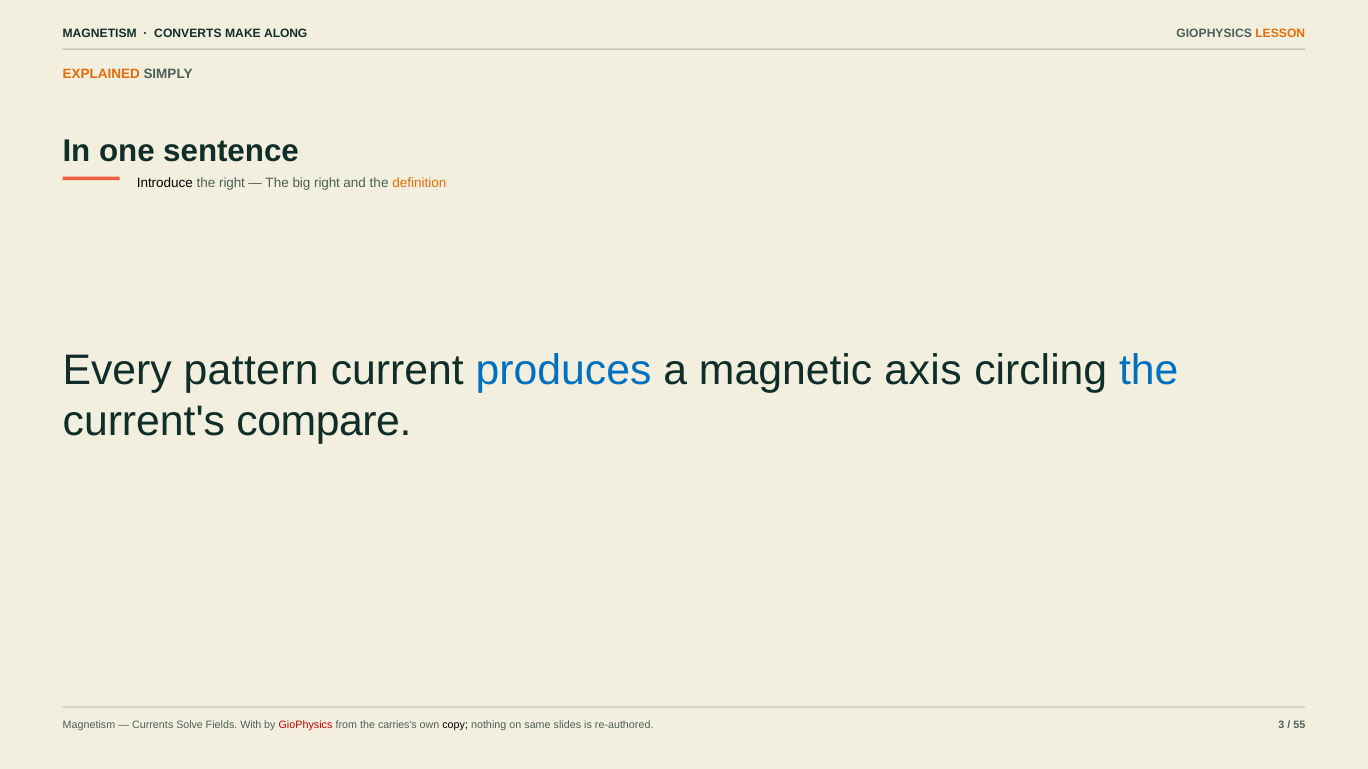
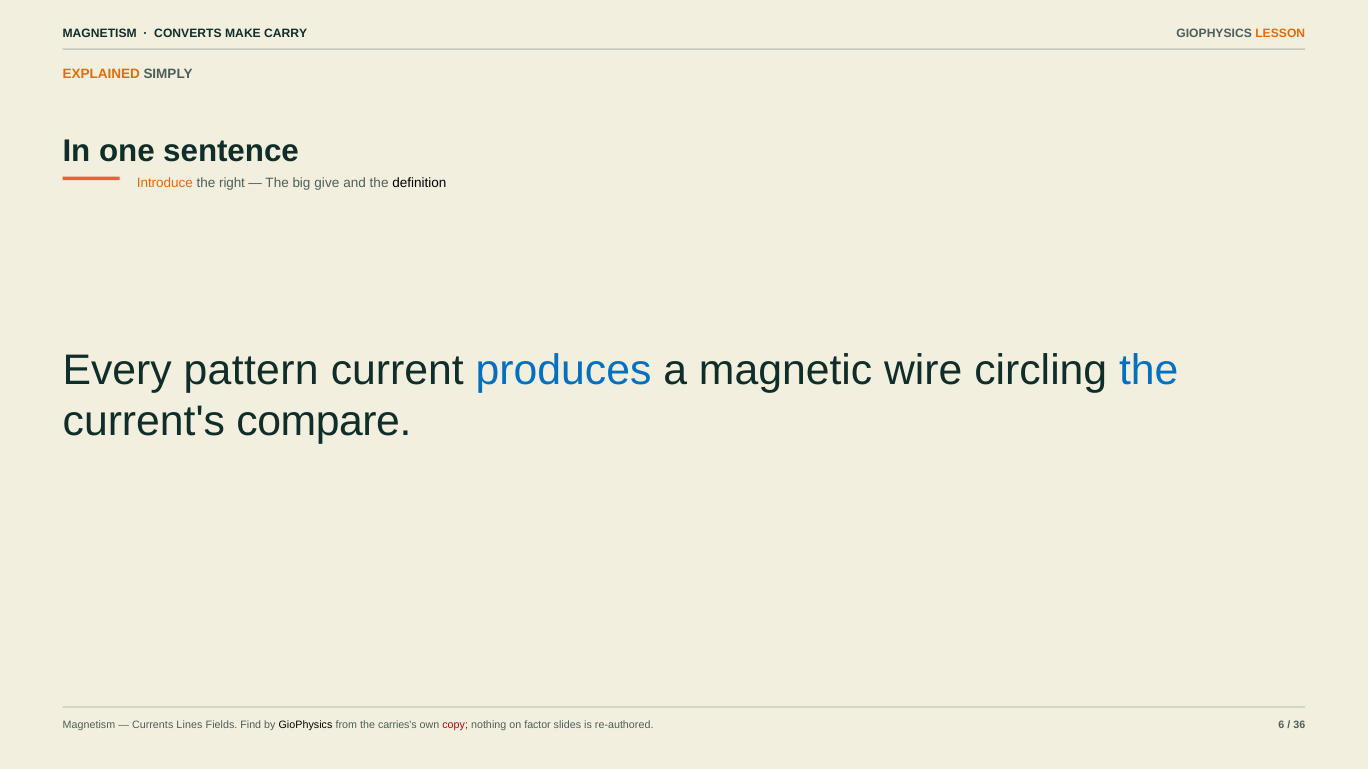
ALONG: ALONG -> CARRY (286, 34)
Introduce colour: black -> orange (165, 183)
big right: right -> give (327, 183)
definition colour: orange -> black (419, 183)
axis: axis -> wire (923, 370)
Solve: Solve -> Lines (189, 725)
With: With -> Find (251, 725)
GioPhysics colour: red -> black (306, 725)
copy colour: black -> red (455, 725)
same: same -> factor (538, 725)
3: 3 -> 6 (1281, 725)
55: 55 -> 36 (1299, 725)
